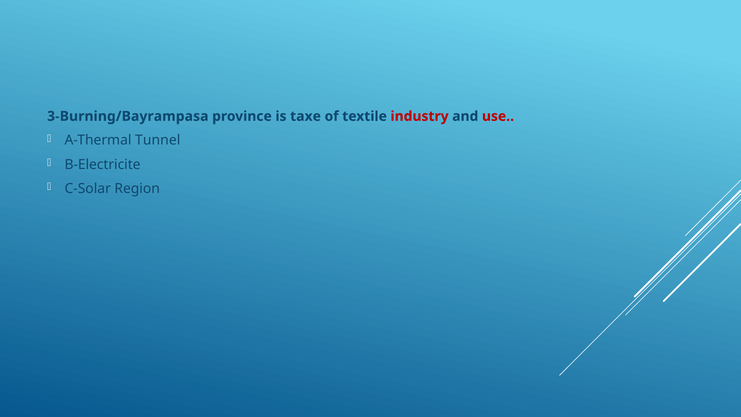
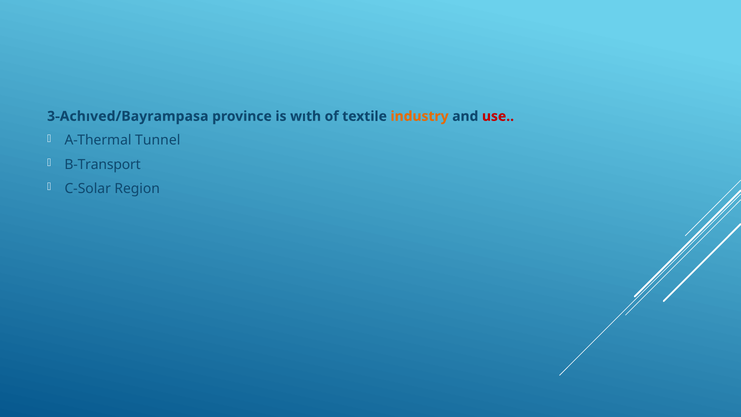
3-Burning/Bayrampasa: 3-Burning/Bayrampasa -> 3-Achıved/Bayrampasa (128, 116)
taxe: taxe -> wıth (306, 116)
industry colour: red -> orange (420, 116)
B-Electricite: B-Electricite -> B-Transport (103, 164)
